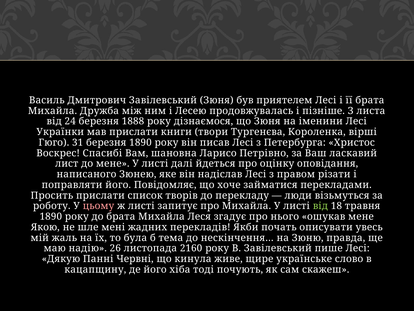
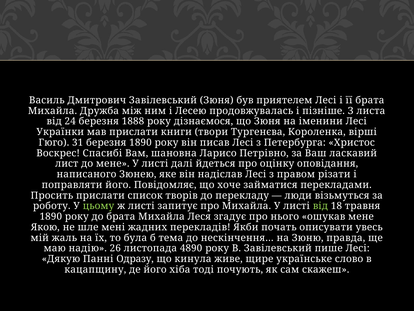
цьому colour: pink -> light green (98, 206)
2160: 2160 -> 4890 (191, 248)
Червні: Червні -> Одразу (135, 259)
